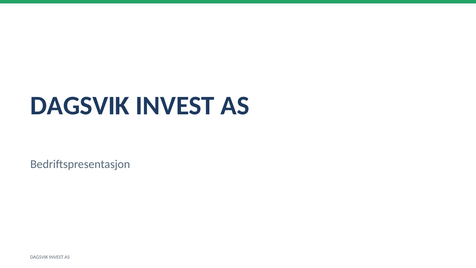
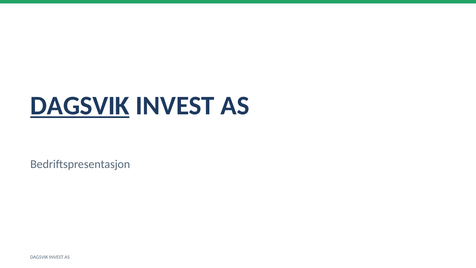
DAGSVIK underline: none -> present (80, 106)
